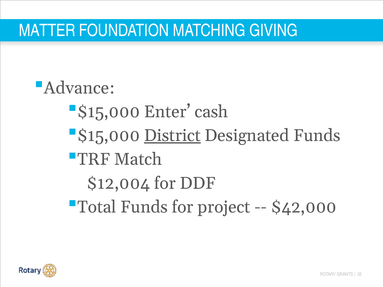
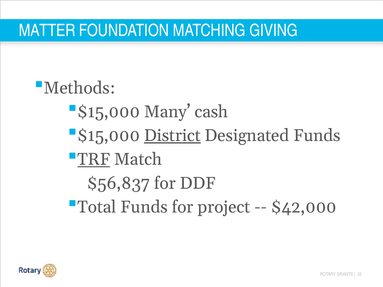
Advance: Advance -> Methods (79, 88)
Enter: Enter -> Many (167, 112)
TRF underline: none -> present (94, 160)
$12,004: $12,004 -> $56,837 (118, 183)
